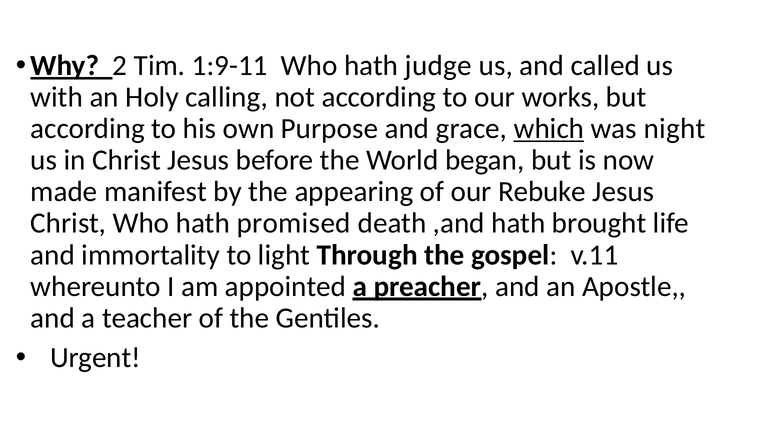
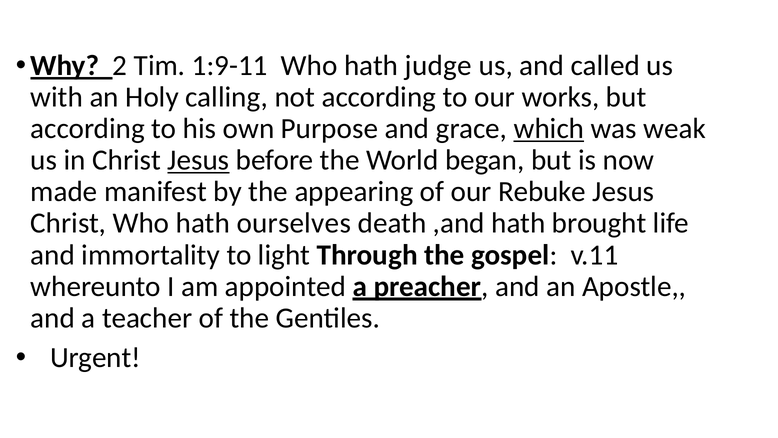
night: night -> weak (675, 129)
Jesus underline: none -> present (198, 160)
promised: promised -> ourselves (294, 223)
